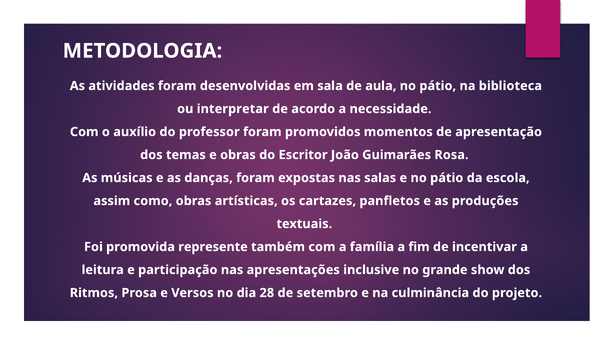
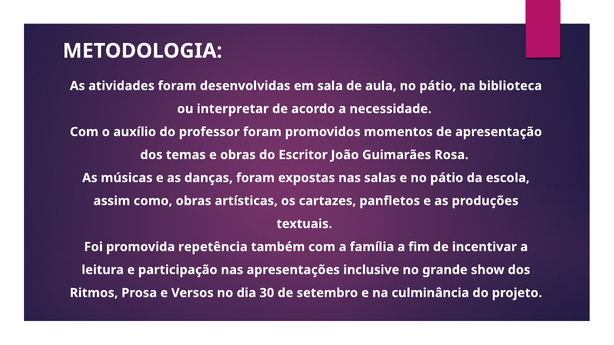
represente: represente -> repetência (213, 247)
28: 28 -> 30 (267, 293)
